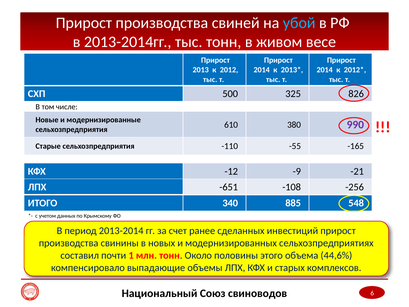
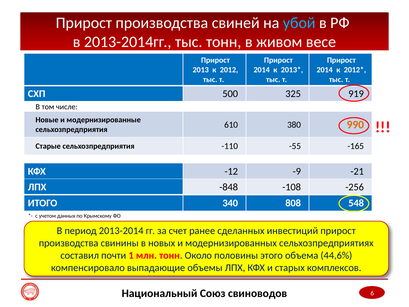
826: 826 -> 919 (356, 94)
990 colour: purple -> orange (355, 125)
-651: -651 -> -848 (229, 187)
885: 885 -> 808 (293, 203)
